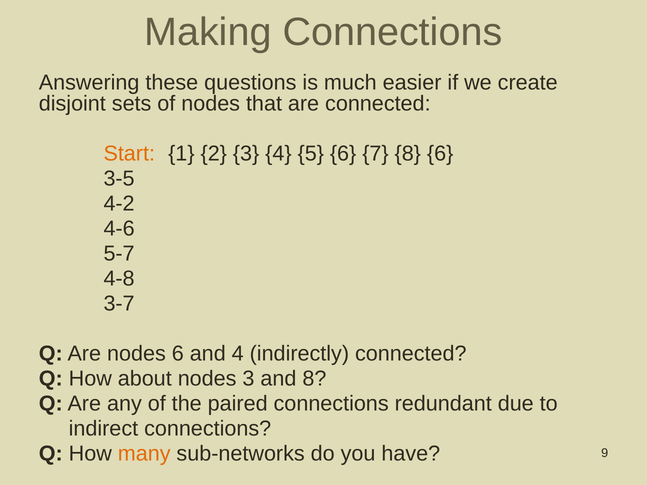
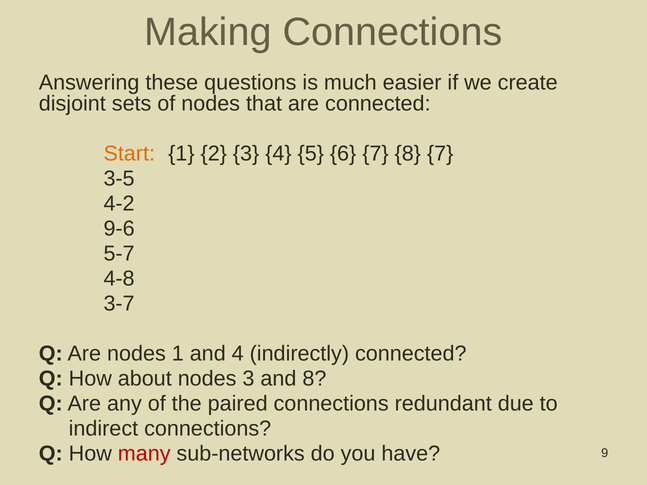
8 6: 6 -> 7 (440, 153)
4-6: 4-6 -> 9-6 (119, 229)
nodes 6: 6 -> 1 (178, 354)
many colour: orange -> red (144, 454)
